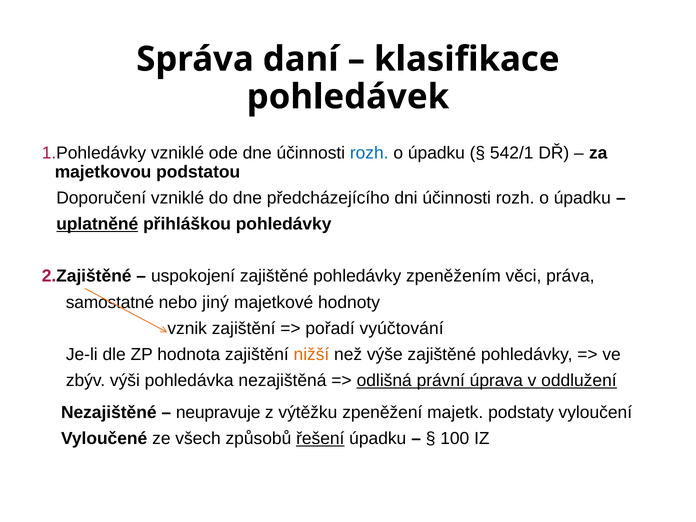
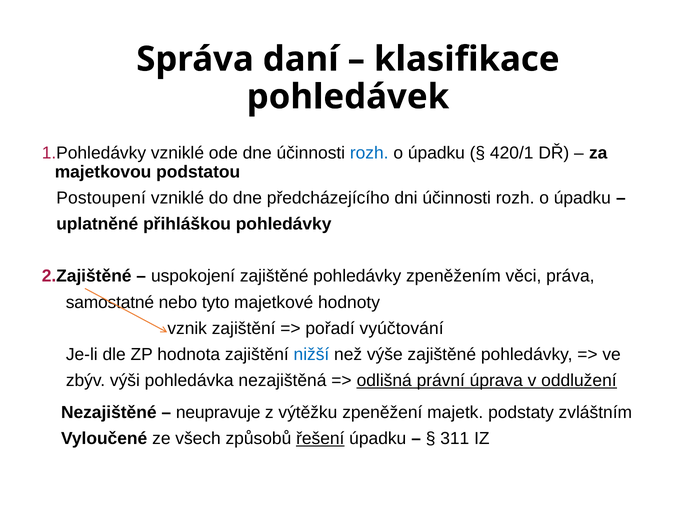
542/1: 542/1 -> 420/1 (512, 153)
Doporučení: Doporučení -> Postoupení (101, 198)
uplatněné underline: present -> none (97, 224)
jiný: jiný -> tyto (216, 302)
nižší colour: orange -> blue (311, 354)
vyloučení: vyloučení -> zvláštním (595, 412)
100: 100 -> 311 (455, 438)
